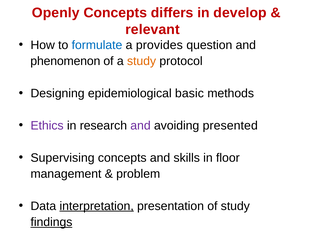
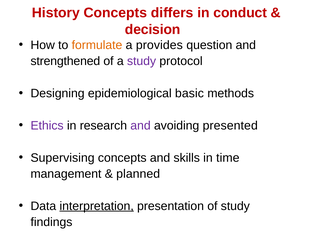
Openly: Openly -> History (56, 13)
develop: develop -> conduct (240, 13)
relevant: relevant -> decision (153, 29)
formulate colour: blue -> orange (97, 45)
phenomenon: phenomenon -> strengthened (65, 61)
study colour: orange -> purple (142, 61)
floor: floor -> time (228, 158)
problem: problem -> planned (138, 174)
findings underline: present -> none (51, 222)
